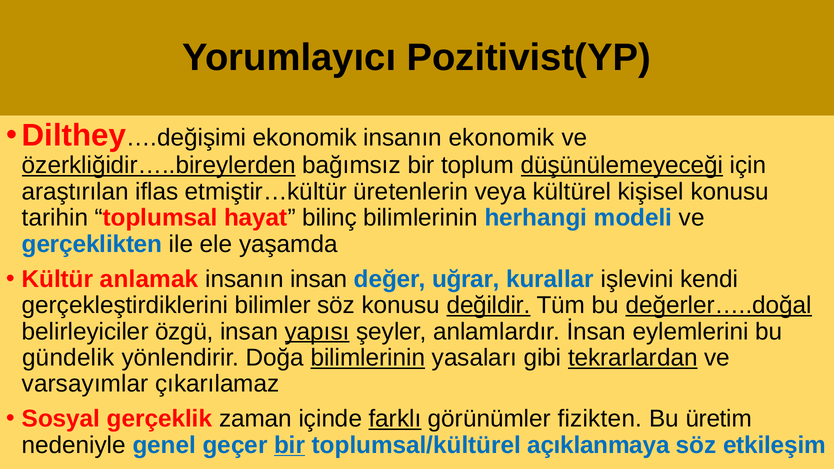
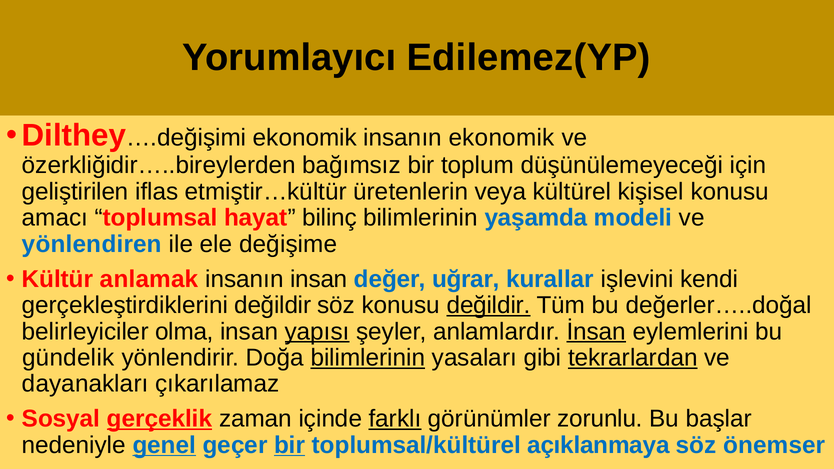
Pozitivist(YP: Pozitivist(YP -> Edilemez(YP (529, 58)
özerkliğidir…..bireylerden underline: present -> none (159, 166)
düşünülemeyeceği underline: present -> none (622, 166)
araştırılan: araştırılan -> geliştirilen (75, 192)
tarihin: tarihin -> amacı (55, 218)
herhangi: herhangi -> yaşamda (536, 218)
gerçeklikten: gerçeklikten -> yönlendiren (92, 244)
yaşamda: yaşamda -> değişime (288, 244)
gerçekleştirdiklerini bilimler: bilimler -> değildir (273, 305)
değerler…..doğal underline: present -> none (719, 305)
özgü: özgü -> olma (184, 332)
İnsan underline: none -> present (596, 332)
varsayımlar: varsayımlar -> dayanakları (85, 384)
gerçeklik underline: none -> present (159, 419)
fizikten: fizikten -> zorunlu (600, 419)
üretim: üretim -> başlar (719, 419)
genel underline: none -> present (164, 445)
etkileşim: etkileşim -> önemser (774, 445)
